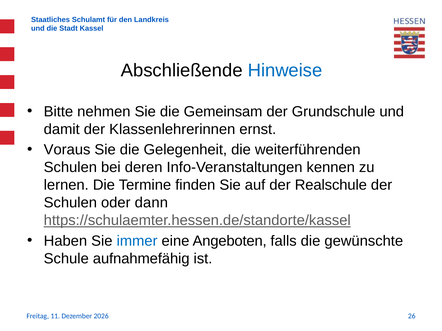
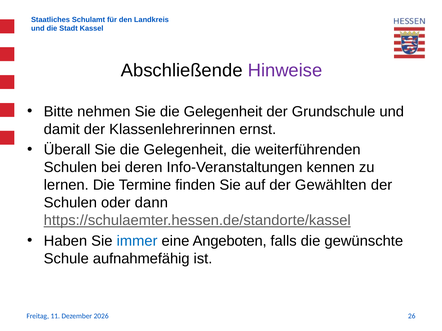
Hinweise colour: blue -> purple (285, 71)
nehmen Sie die Gemeinsam: Gemeinsam -> Gelegenheit (223, 112)
Voraus: Voraus -> Überall (67, 150)
Realschule: Realschule -> Gewählten (331, 185)
